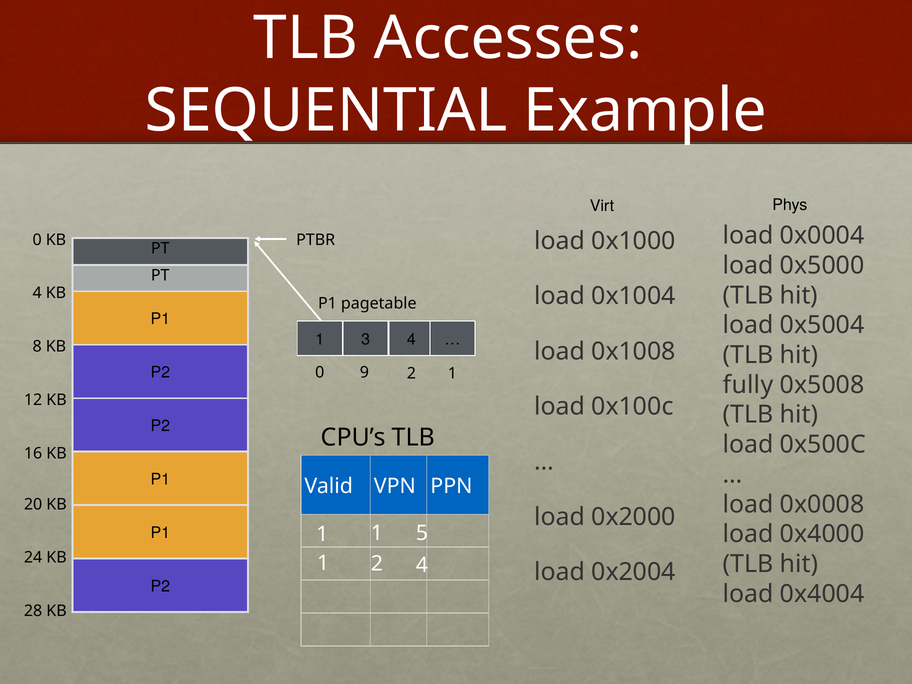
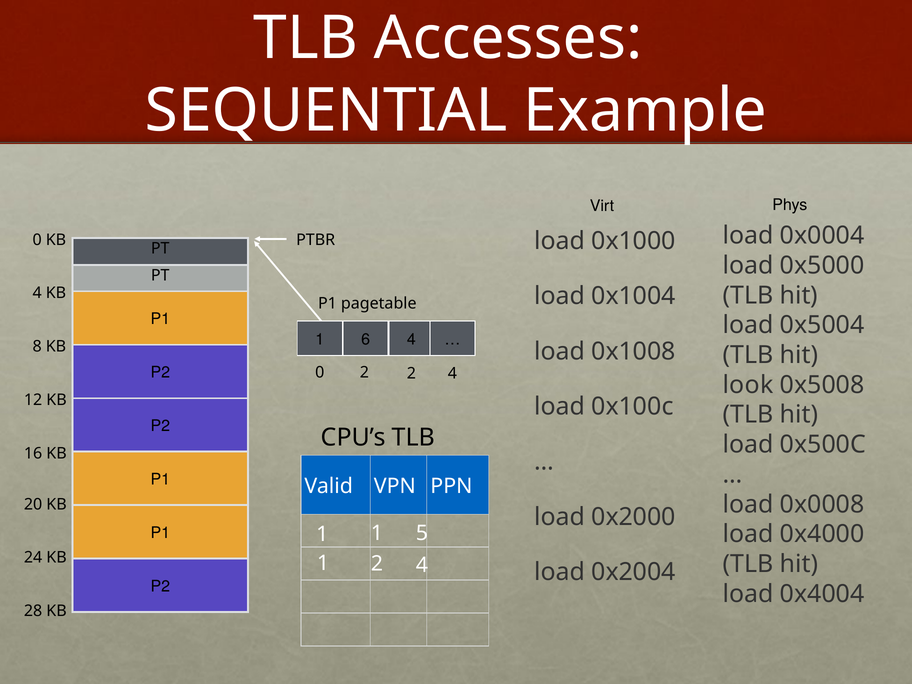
3: 3 -> 6 (366, 339)
0 9: 9 -> 2 (364, 373)
2 1: 1 -> 4 (452, 373)
fully: fully -> look (748, 385)
